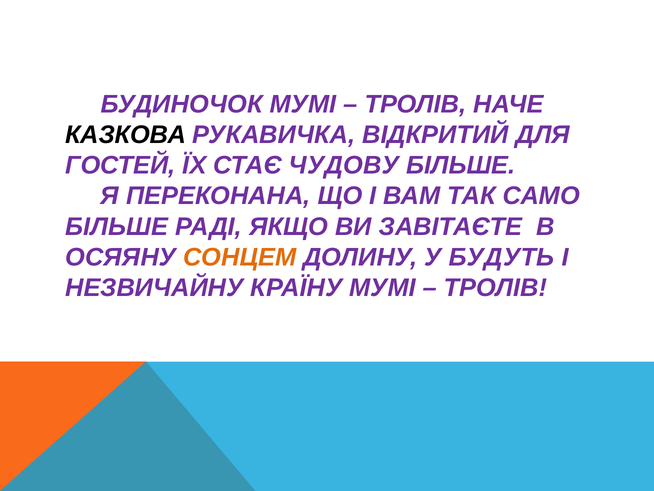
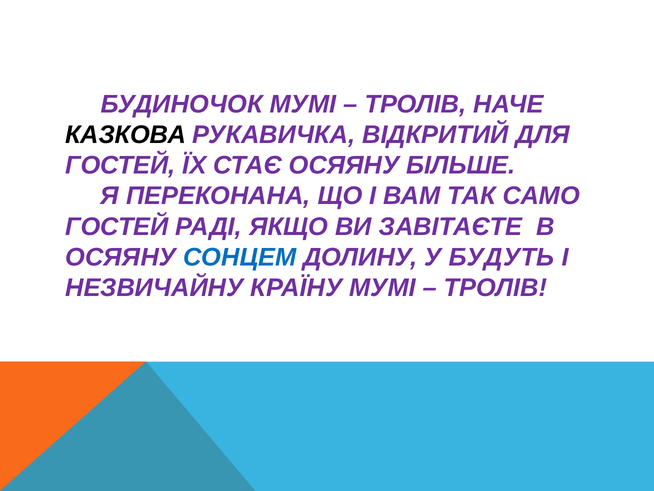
СТАЄ ЧУДОВУ: ЧУДОВУ -> ОСЯЯНУ (344, 165)
БІЛЬШЕ: БІЛЬШЕ -> ГОСТЕЙ (117, 226)
СОНЦЕМ colour: orange -> blue (240, 257)
